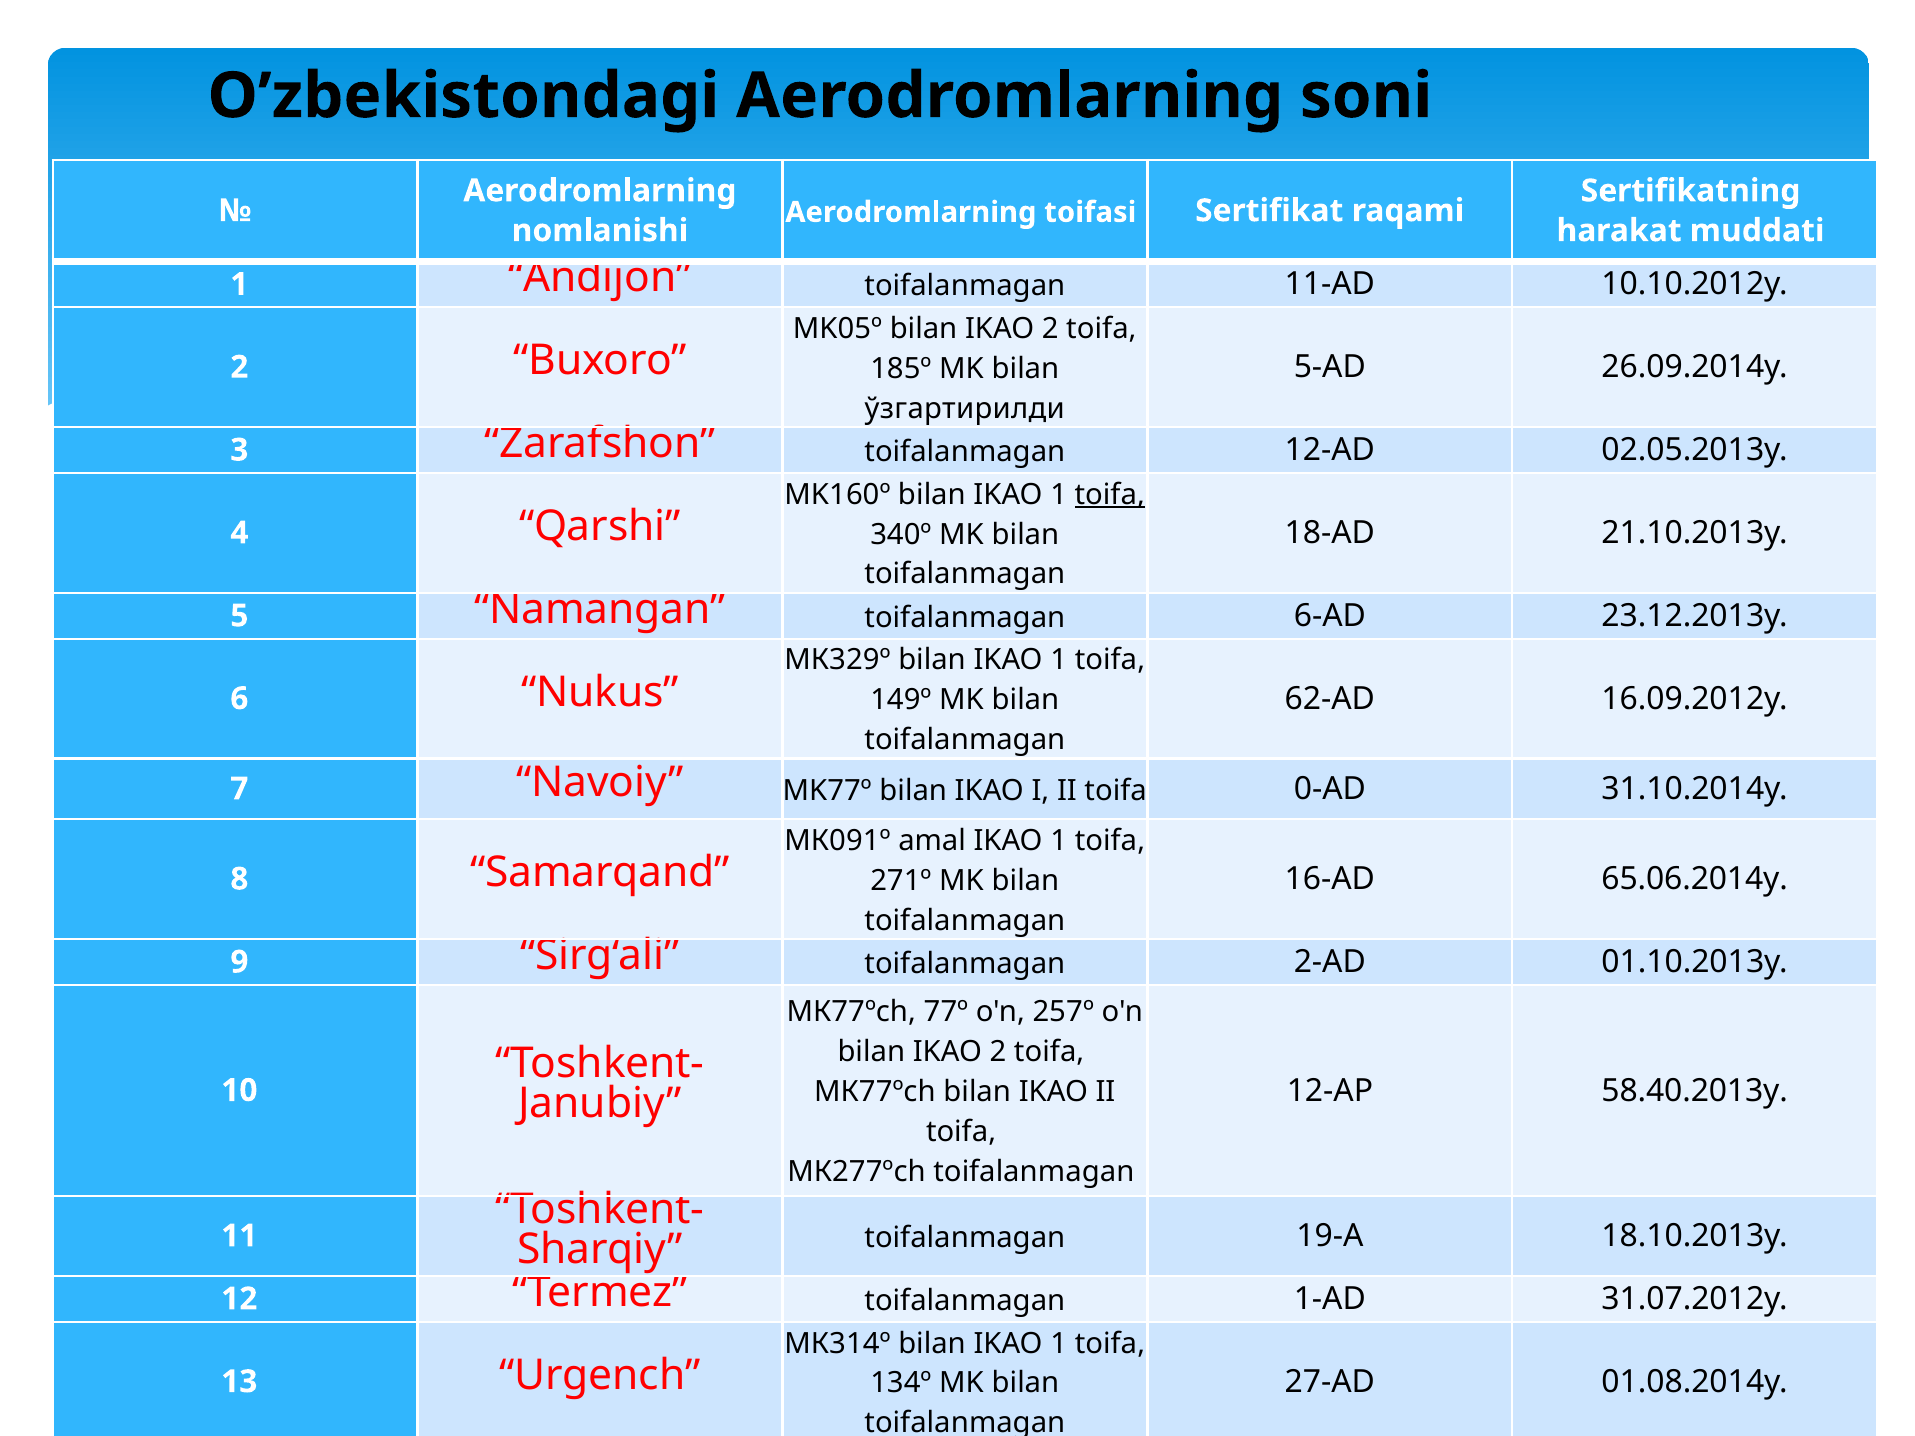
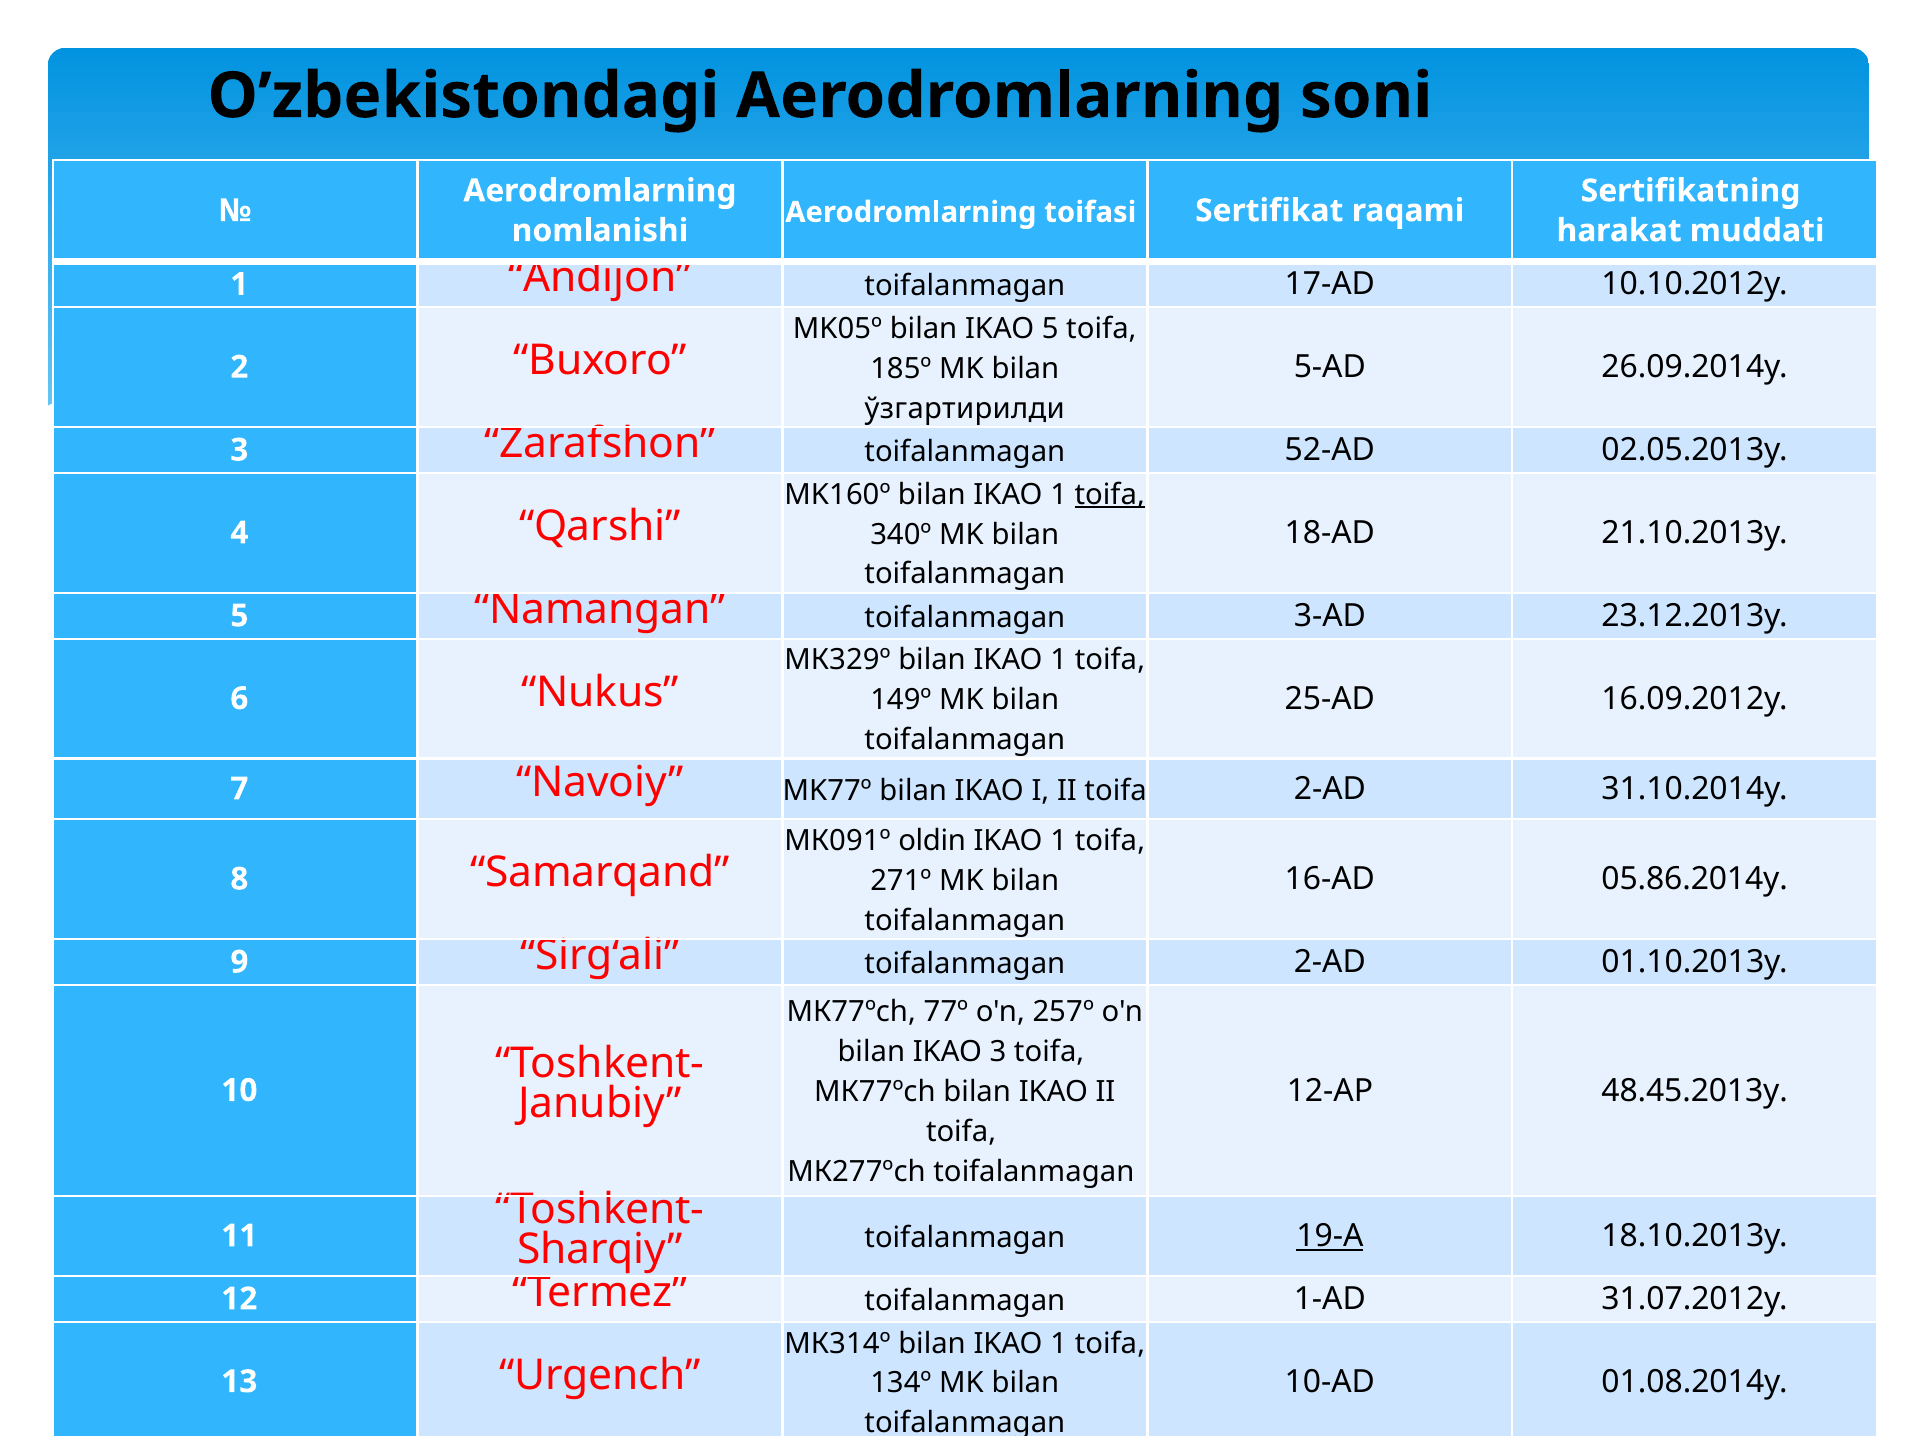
11-AD: 11-AD -> 17-AD (1330, 284)
MK05º bilan IKAO 2: 2 -> 5 (1050, 329)
12-AD: 12-AD -> 52-AD (1330, 450)
6-AD: 6-AD -> 3-AD (1330, 616)
62-AD: 62-AD -> 25-AD (1330, 699)
toifa 0-AD: 0-AD -> 2-AD (1330, 789)
amal: amal -> oldin (932, 841)
65.06.2014y: 65.06.2014y -> 05.86.2014y (1695, 879)
2: 2 -> 3 (998, 1052)
58.40.2013y: 58.40.2013y -> 48.45.2013y (1695, 1091)
19-А underline: none -> present (1330, 1236)
27-AD: 27-AD -> 10-AD (1330, 1382)
